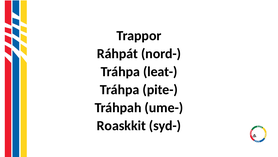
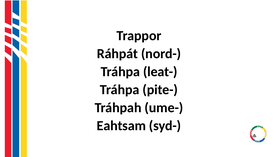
Roaskkit: Roaskkit -> Eahtsam (121, 125)
